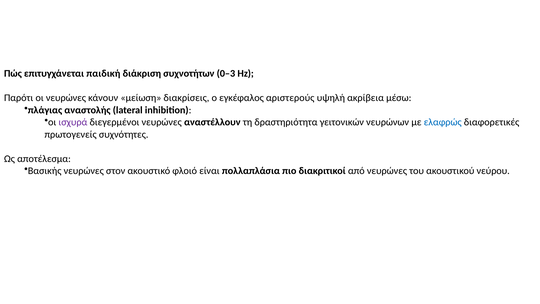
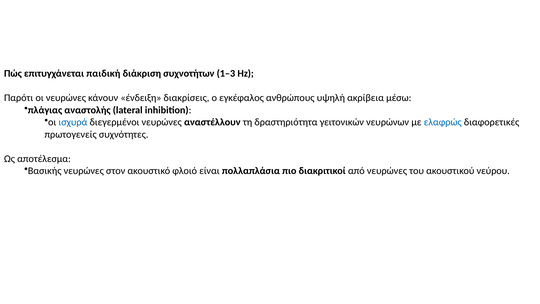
0–3: 0–3 -> 1–3 (226, 73)
μείωση: μείωση -> ένδειξη (141, 98)
αριστερούς: αριστερούς -> ανθρώπους (290, 98)
ισχυρά colour: purple -> blue (73, 122)
